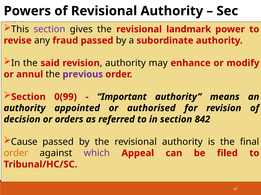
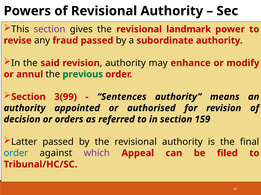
previous colour: purple -> green (83, 75)
0(99: 0(99 -> 3(99 (66, 97)
Important: Important -> Sentences (122, 97)
842: 842 -> 159 (202, 120)
Cause: Cause -> Latter (24, 142)
order colour: orange -> blue (16, 154)
